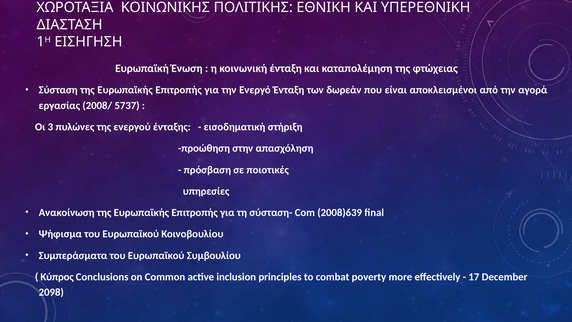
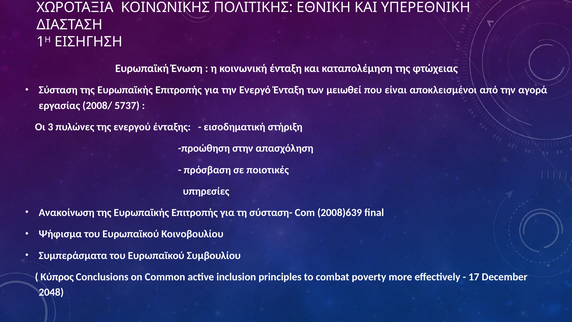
δωρεάν: δωρεάν -> μειωθεί (344, 90)
2098: 2098 -> 2048 (51, 292)
